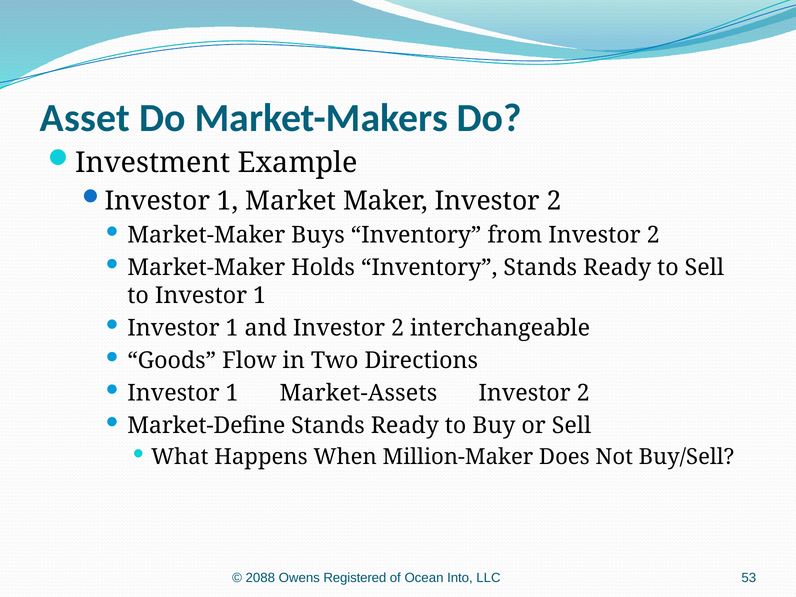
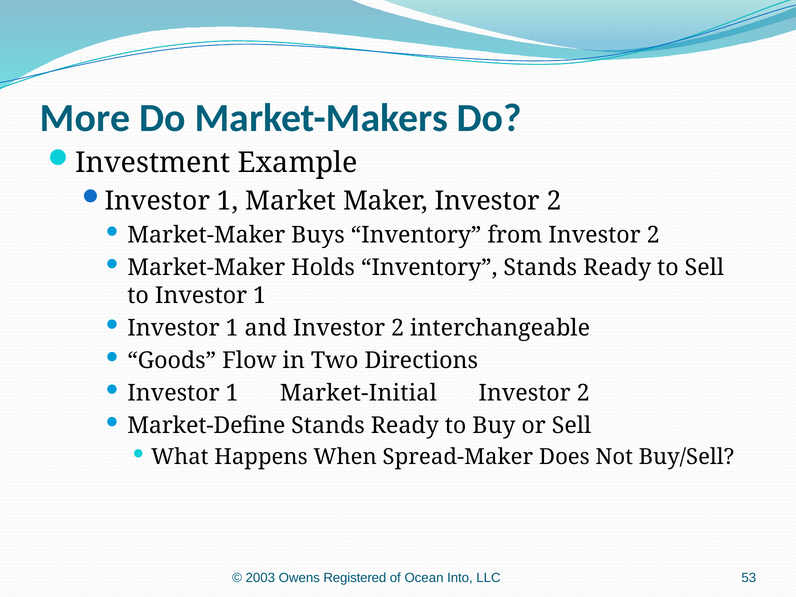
Asset: Asset -> More (85, 118)
Market-Assets: Market-Assets -> Market-Initial (358, 393)
Million-Maker: Million-Maker -> Spread-Maker (458, 457)
2088: 2088 -> 2003 (260, 578)
